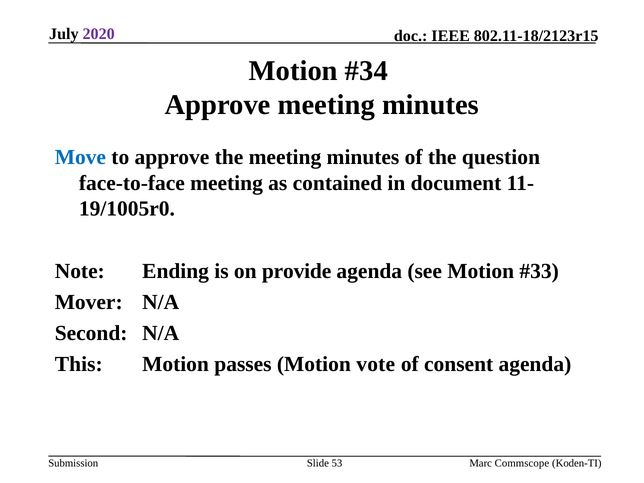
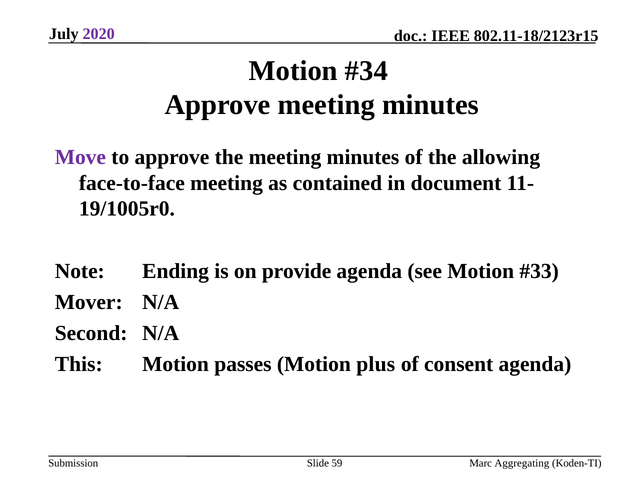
Move colour: blue -> purple (80, 157)
question: question -> allowing (501, 157)
vote: vote -> plus (376, 364)
53: 53 -> 59 (337, 463)
Commscope: Commscope -> Aggregating (522, 463)
